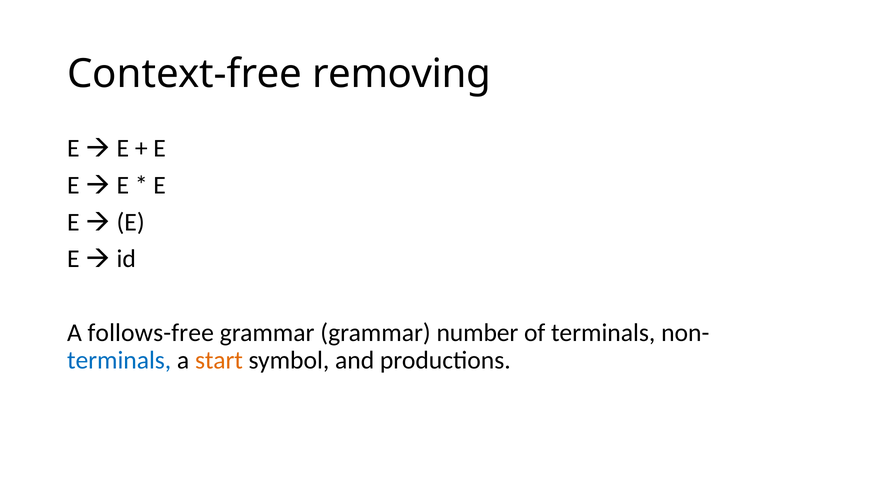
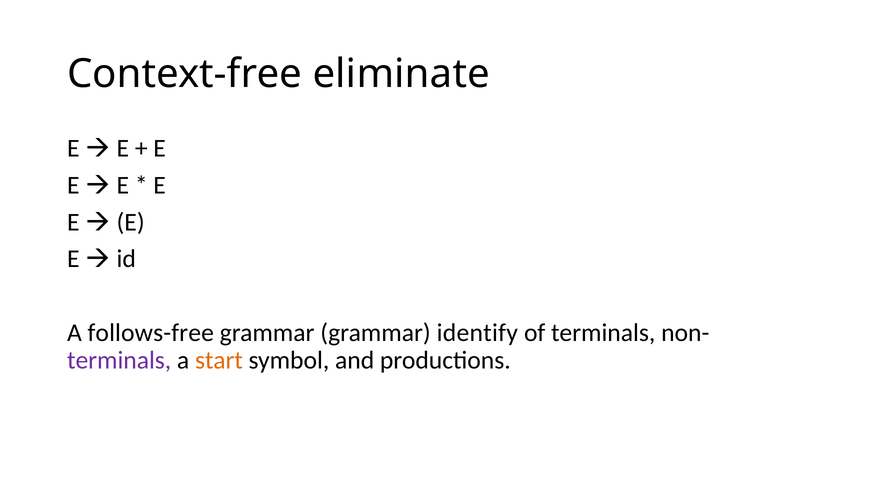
removing: removing -> eliminate (401, 74)
number: number -> identify (477, 333)
terminals colour: blue -> purple (119, 361)
